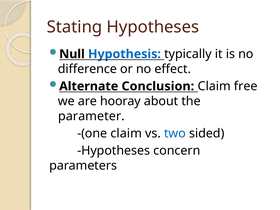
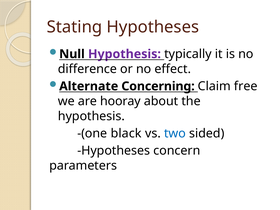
Hypothesis colour: blue -> purple (124, 54)
Conclusion: Conclusion -> Concerning (158, 86)
parameter: parameter -> hypothesis (91, 116)
-(one claim: claim -> black (126, 133)
